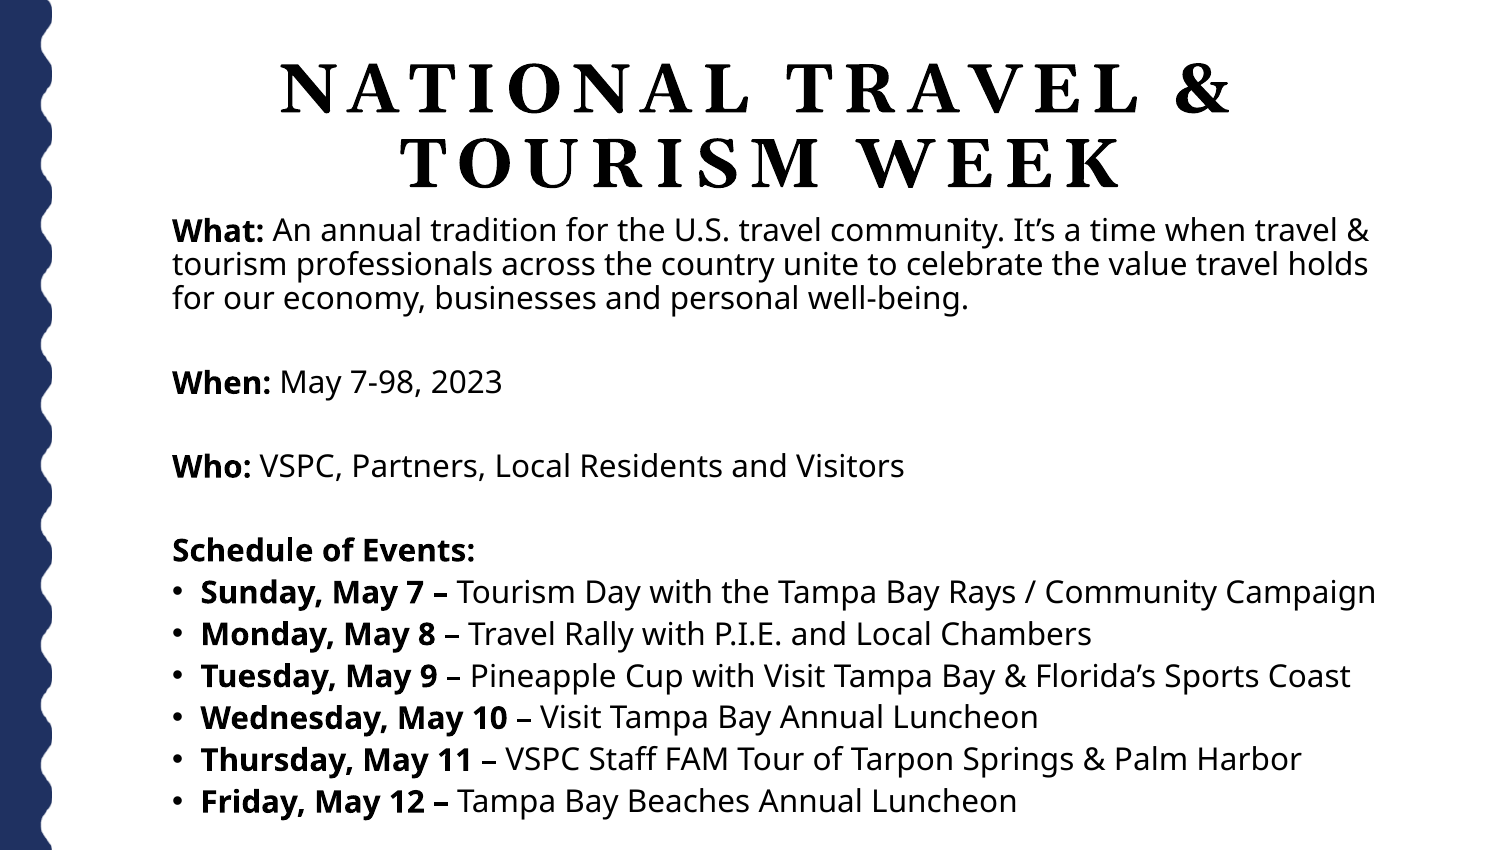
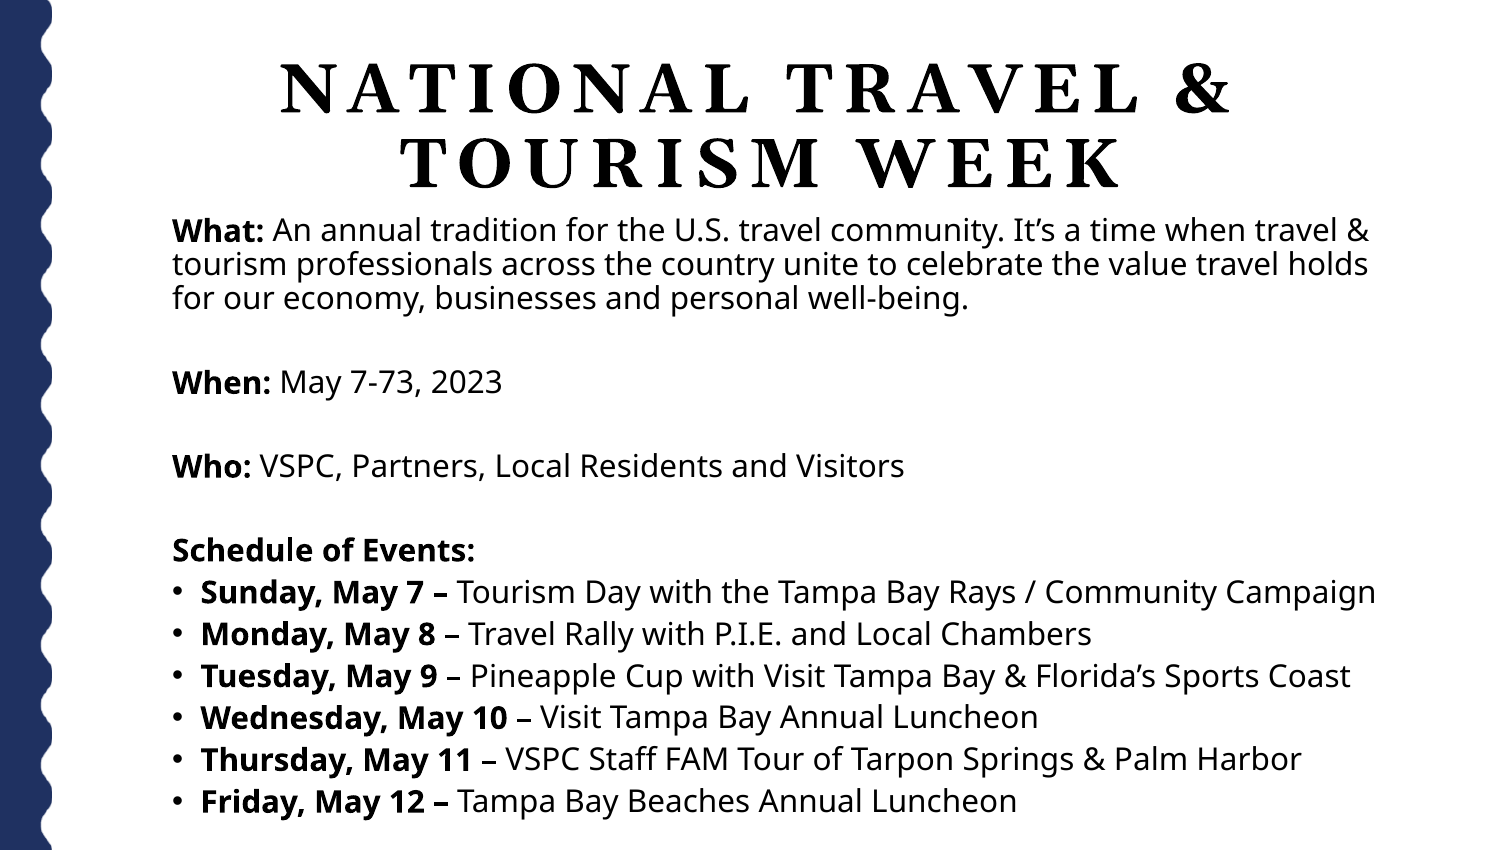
7-98: 7-98 -> 7-73 (386, 383)
